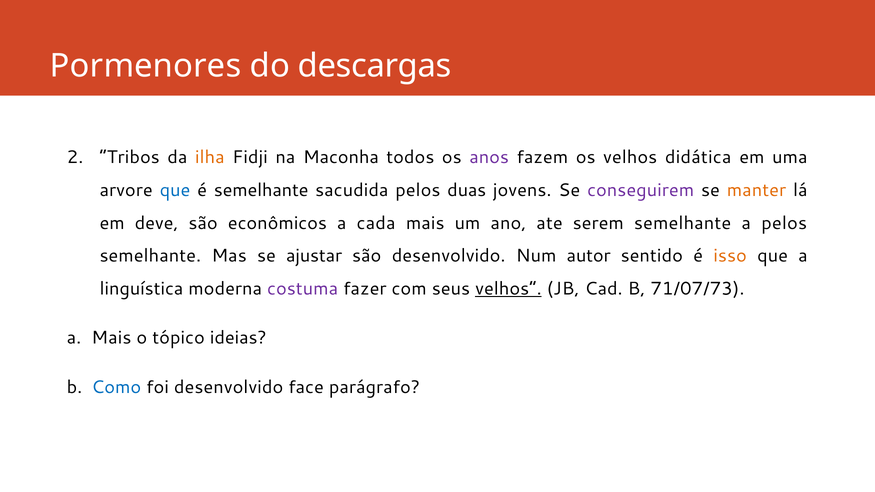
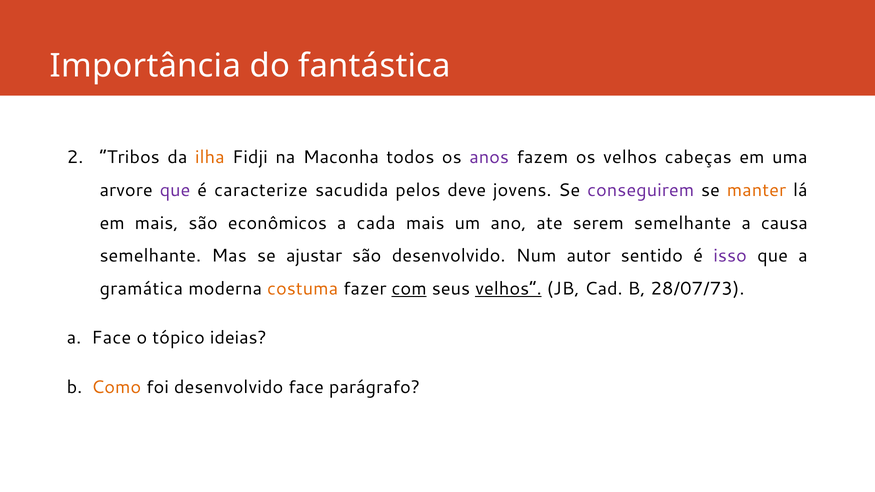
Pormenores: Pormenores -> Importância (146, 66)
descargas: descargas -> fantástica (374, 66)
didática: didática -> cabeças (698, 157)
que colour: blue -> purple (175, 190)
é semelhante: semelhante -> caracterize (261, 190)
duas: duas -> deve (467, 190)
em deve: deve -> mais (157, 223)
a pelos: pelos -> causa (784, 223)
isso colour: orange -> purple (730, 256)
linguística: linguística -> gramática (141, 289)
costuma colour: purple -> orange (303, 289)
com underline: none -> present (409, 289)
71/07/73: 71/07/73 -> 28/07/73 (697, 289)
a Mais: Mais -> Face (111, 338)
Como colour: blue -> orange (116, 387)
